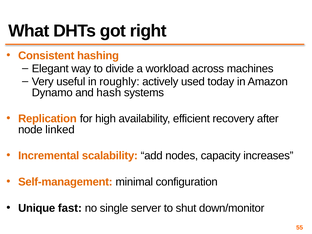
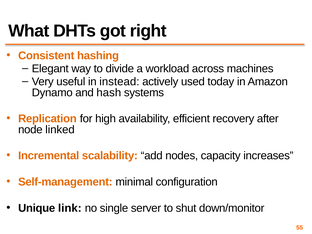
roughly: roughly -> instead (119, 82)
fast: fast -> link (70, 208)
